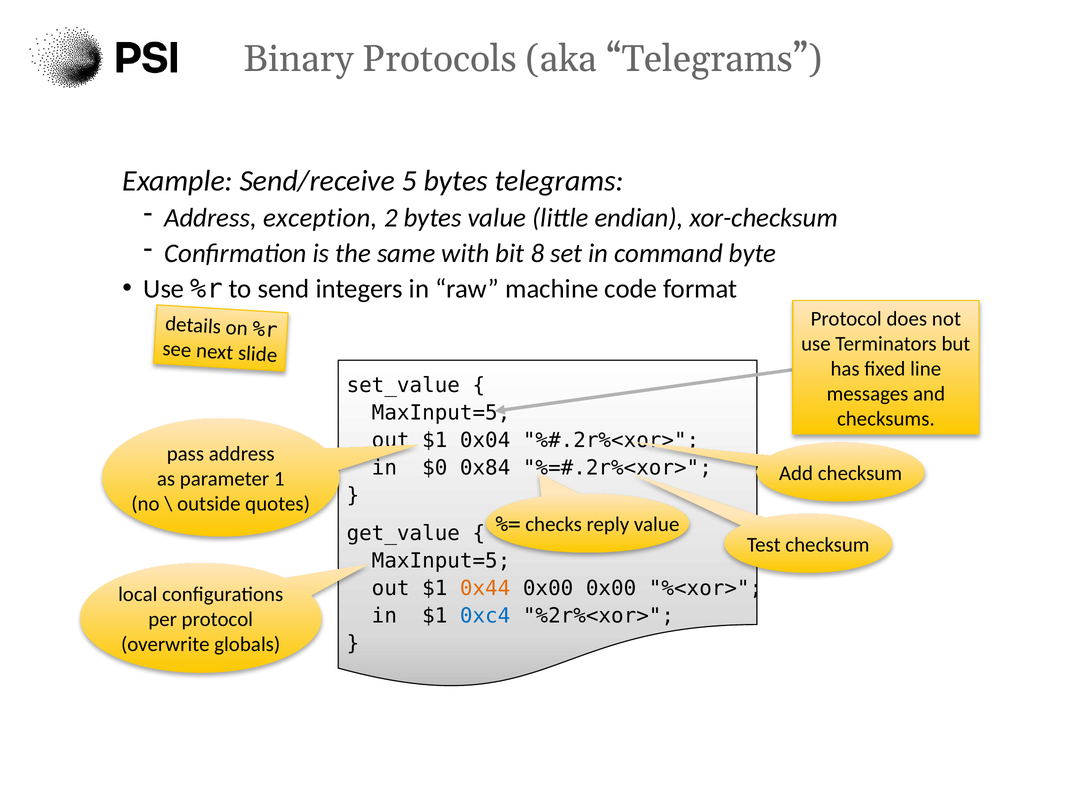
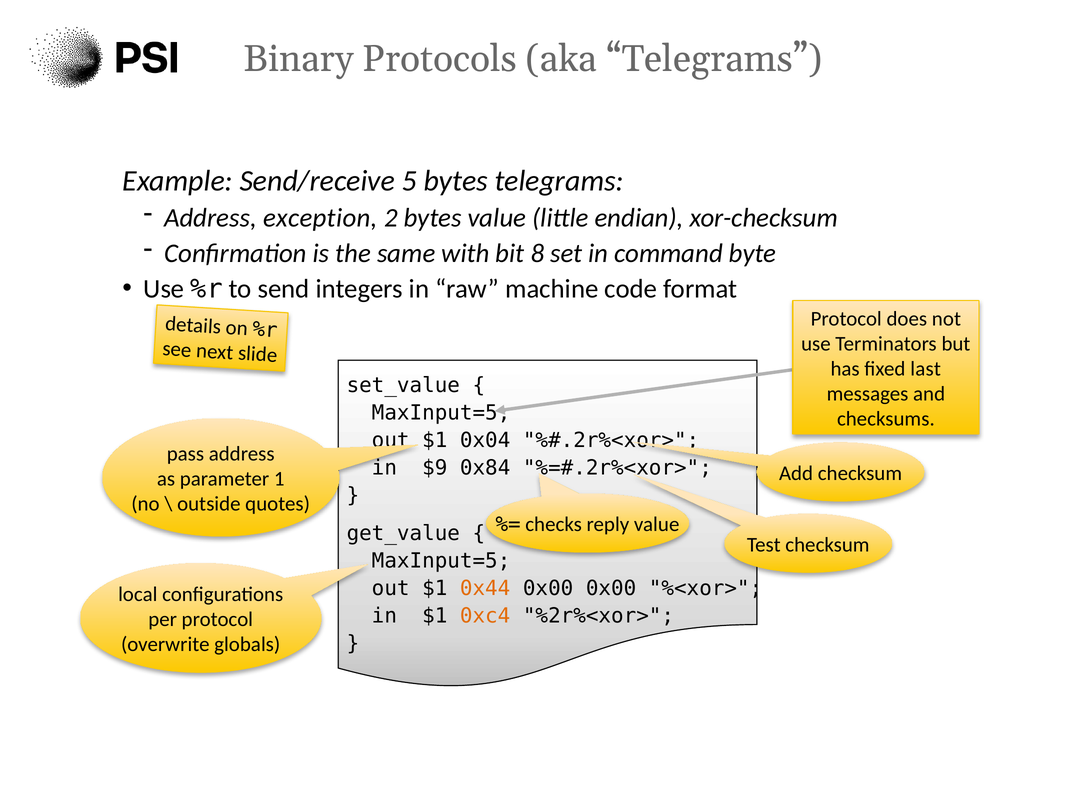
line: line -> last (926, 369)
$0: $0 -> $9 (435, 468)
0xc4 colour: blue -> orange (485, 616)
